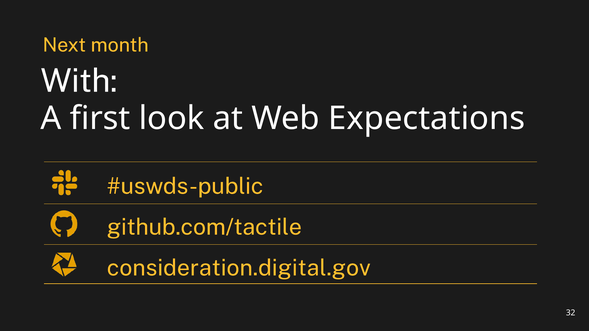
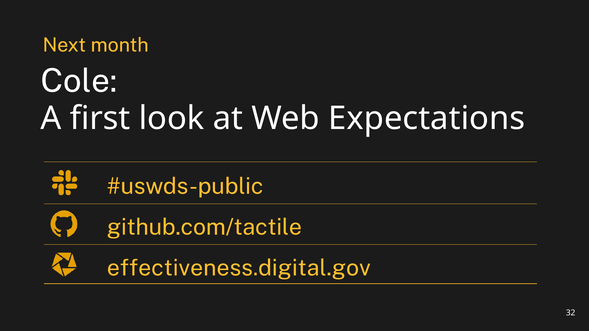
With: With -> Cole (79, 81)
consideration.digital.gov: consideration.digital.gov -> effectiveness.digital.gov (239, 268)
